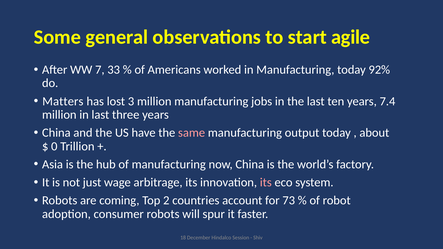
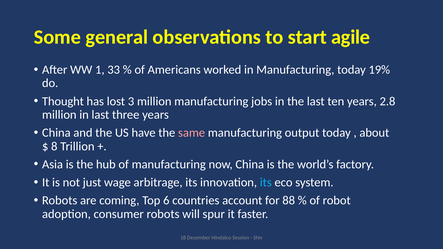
7: 7 -> 1 (100, 70)
92%: 92% -> 19% (379, 70)
Matters: Matters -> Thought (63, 101)
7.4: 7.4 -> 2.8 (387, 101)
0: 0 -> 8 (54, 146)
its colour: pink -> light blue (266, 183)
2: 2 -> 6 (166, 201)
73: 73 -> 88 (289, 201)
